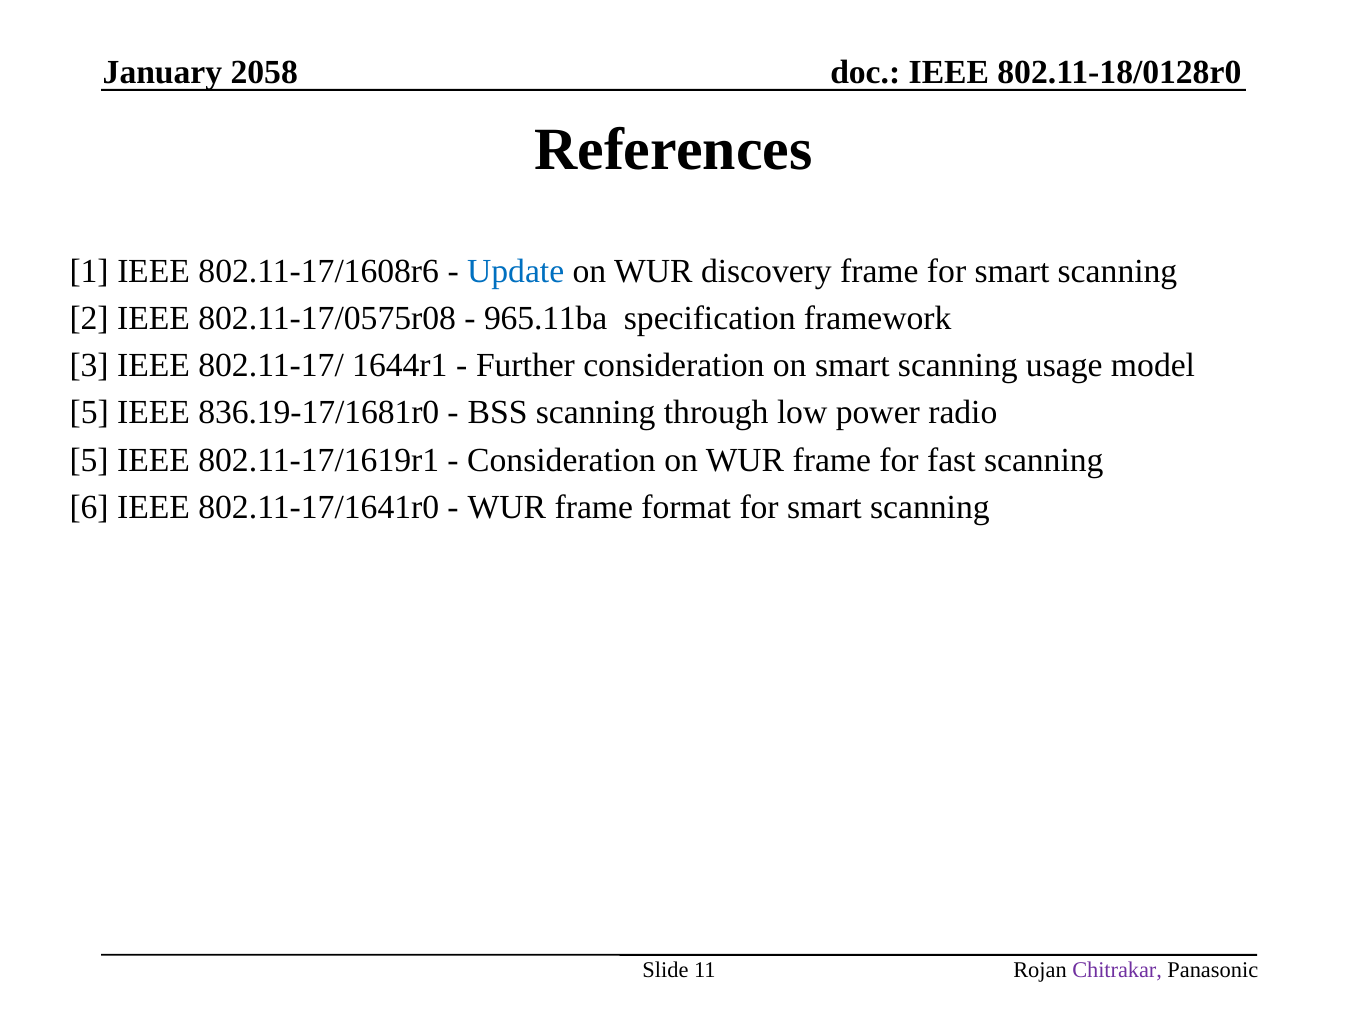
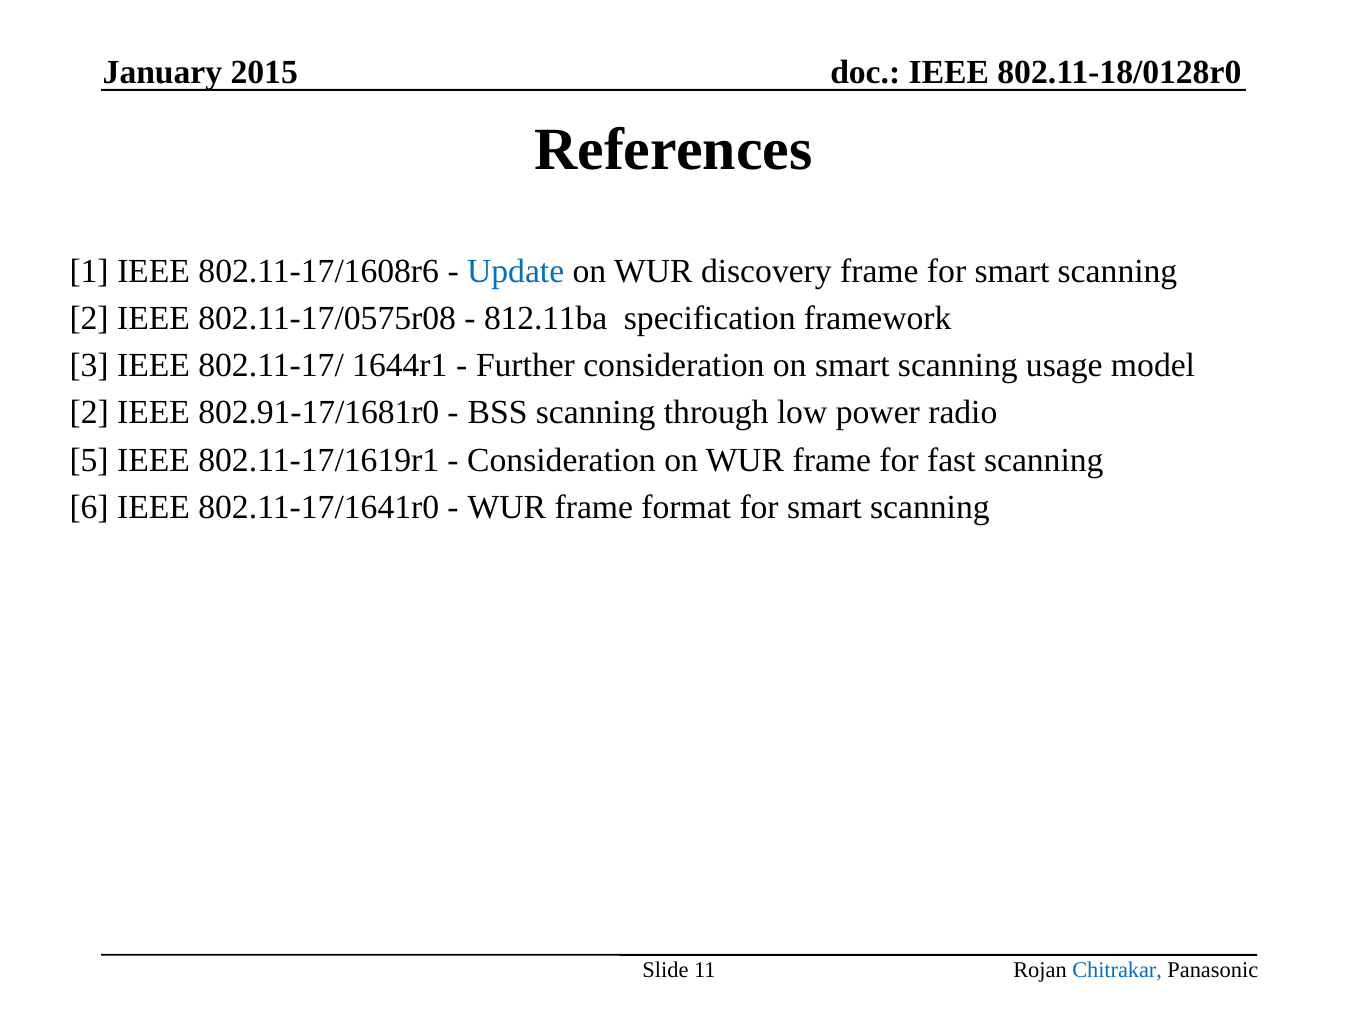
2058: 2058 -> 2015 (264, 72)
965.11ba: 965.11ba -> 812.11ba (546, 318)
5: 5 -> 2 (89, 413)
836.19-17/1681r0: 836.19-17/1681r0 -> 802.91-17/1681r0 (319, 413)
Chitrakar colour: purple -> blue (1117, 969)
